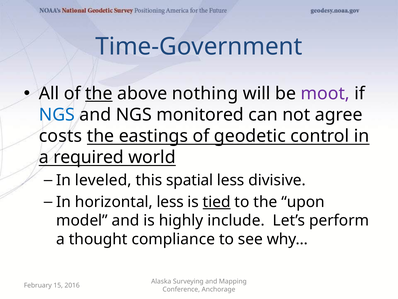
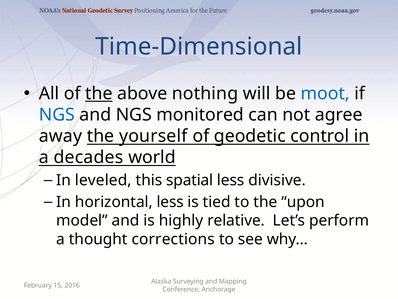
Time-Government: Time-Government -> Time-Dimensional (199, 46)
moot colour: purple -> blue (325, 93)
costs: costs -> away (60, 136)
eastings: eastings -> yourself (153, 136)
required: required -> decades (88, 157)
tied underline: present -> none (217, 202)
include: include -> relative (236, 220)
compliance: compliance -> corrections (173, 239)
